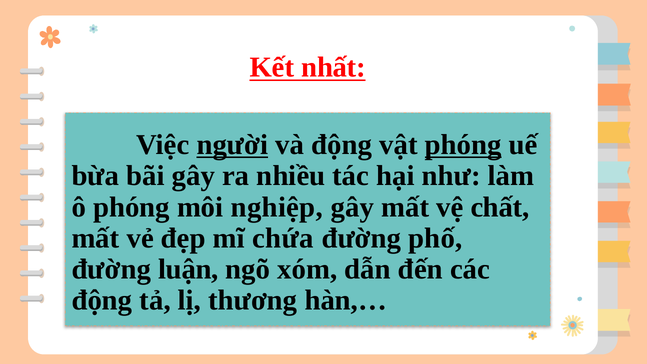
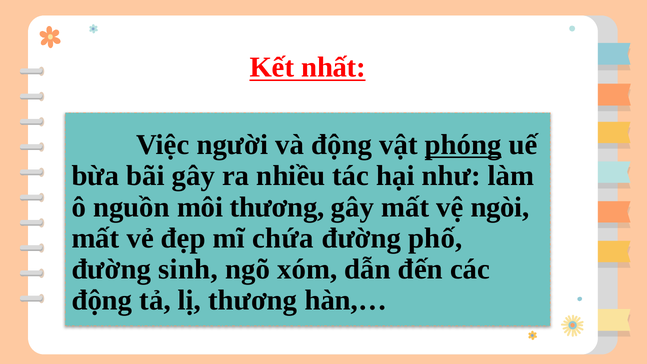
người underline: present -> none (232, 145)
ô phóng: phóng -> nguồn (131, 207)
môi nghiệp: nghiệp -> thương (277, 207)
chất: chất -> ngòi (500, 207)
luận: luận -> sinh (188, 269)
